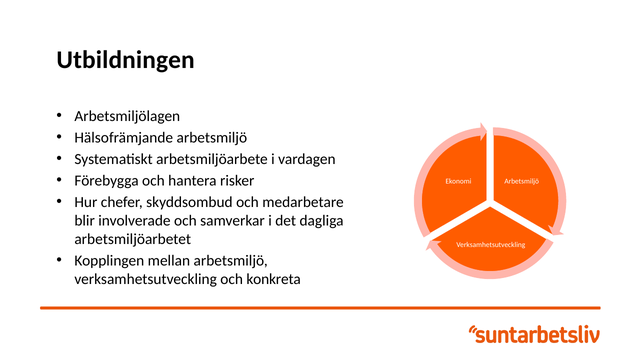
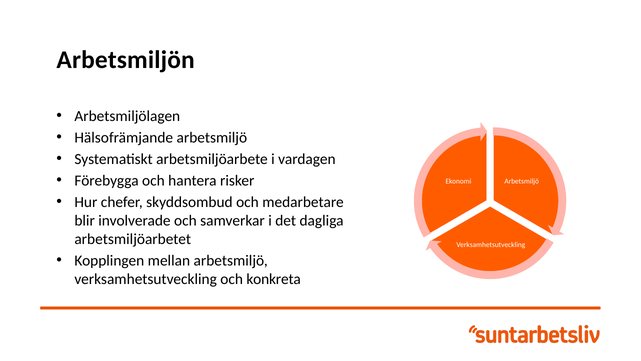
Utbildningen: Utbildningen -> Arbetsmiljön (126, 60)
